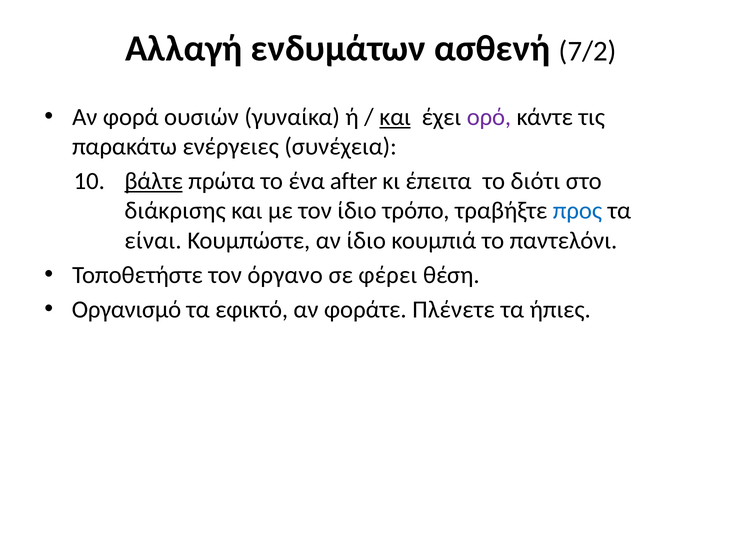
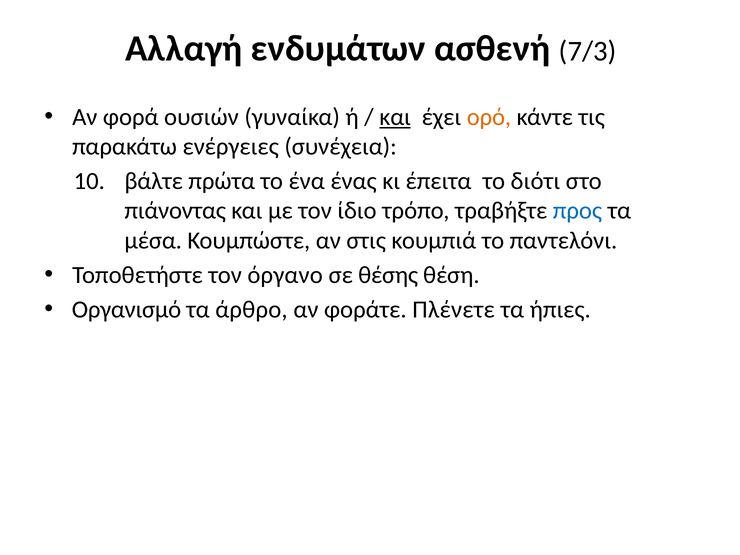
7/2: 7/2 -> 7/3 (588, 51)
ορό colour: purple -> orange (489, 117)
βάλτε underline: present -> none (154, 181)
after: after -> ένας (354, 181)
διάκρισης: διάκρισης -> πιάνοντας (175, 211)
είναι: είναι -> μέσα (153, 240)
αν ίδιο: ίδιο -> στις (366, 240)
φέρει: φέρει -> θέσης (388, 275)
εφικτό: εφικτό -> άρθρο (251, 309)
